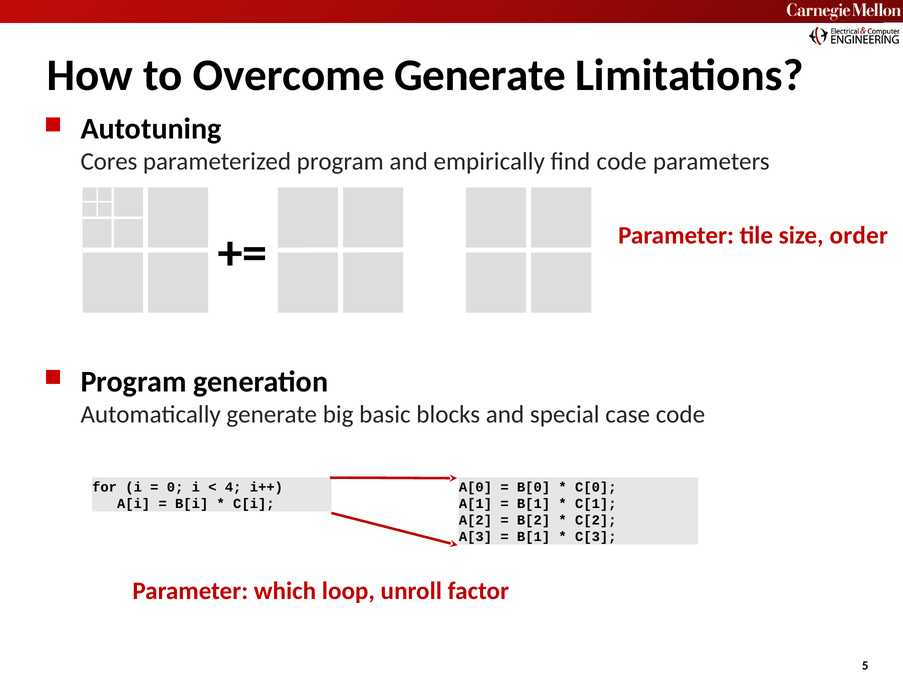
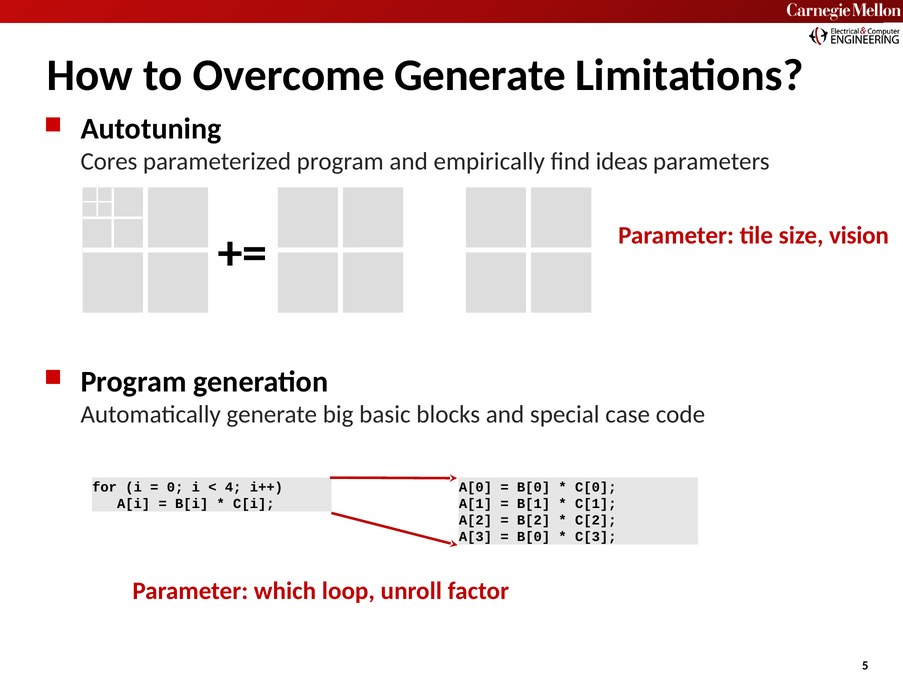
find code: code -> ideas (622, 162)
order: order -> vision (859, 235)
B[1: B[1 -> B[0 (534, 537)
